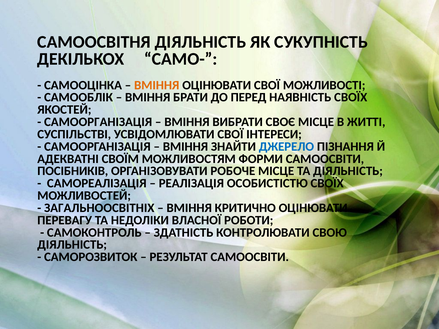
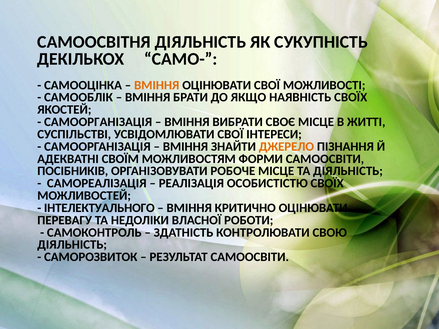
ПЕРЕД: ПЕРЕД -> ЯКЩО (248, 97)
ДЖЕРЕЛО colour: blue -> orange (286, 147)
ЗАГАЛЬНООСВІТНІХ: ЗАГАЛЬНООСВІТНІХ -> ІНТЕЛЕКТУАЛЬНОГО (99, 208)
